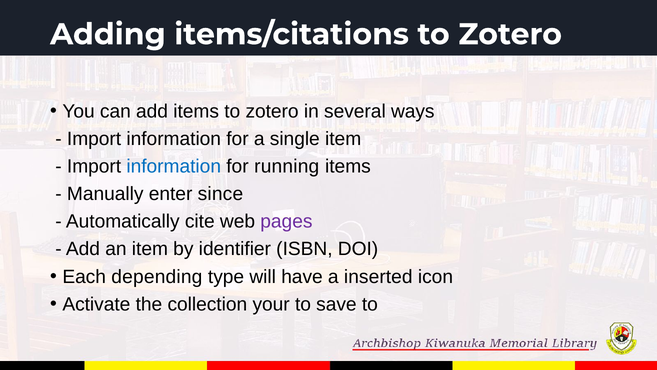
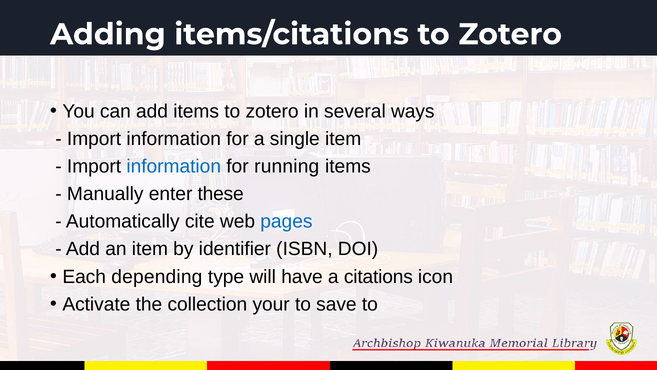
since: since -> these (221, 194)
pages colour: purple -> blue (286, 221)
inserted: inserted -> citations (378, 276)
